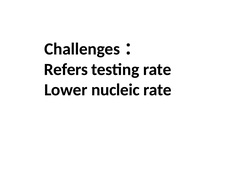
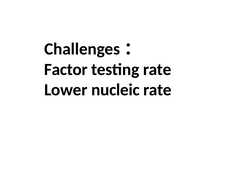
Refers: Refers -> Factor (66, 69)
